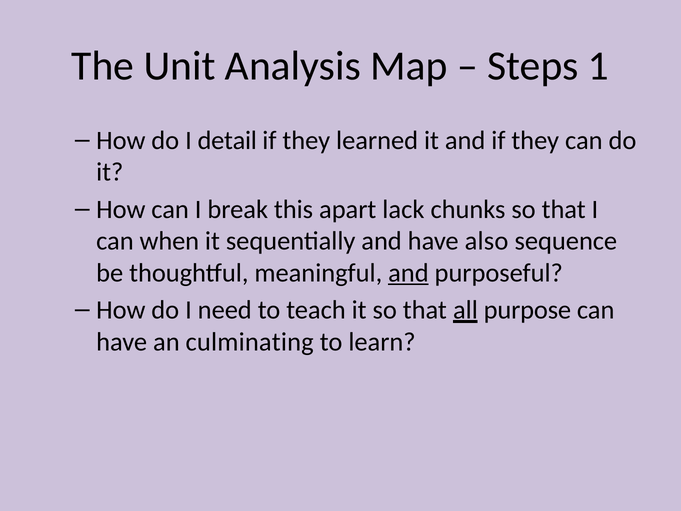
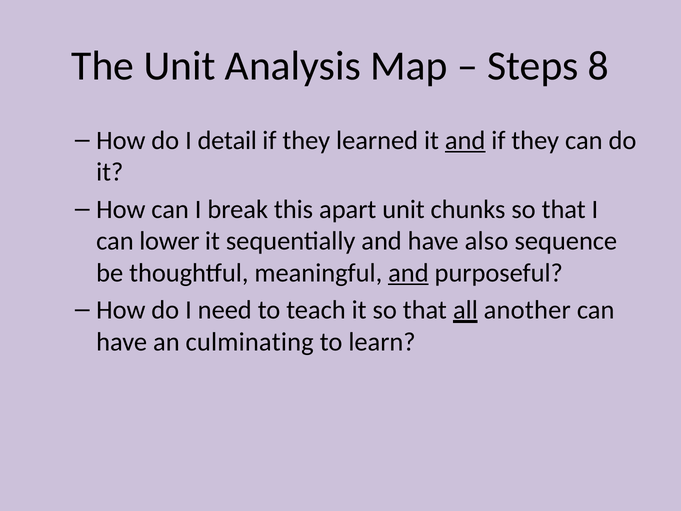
1: 1 -> 8 (598, 66)
and underline: none -> present (465, 140)
apart lack: lack -> unit (404, 209)
when: when -> lower (169, 241)
purpose: purpose -> another (527, 310)
